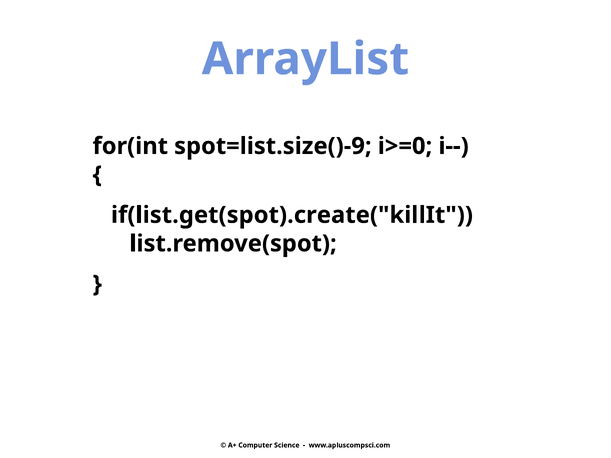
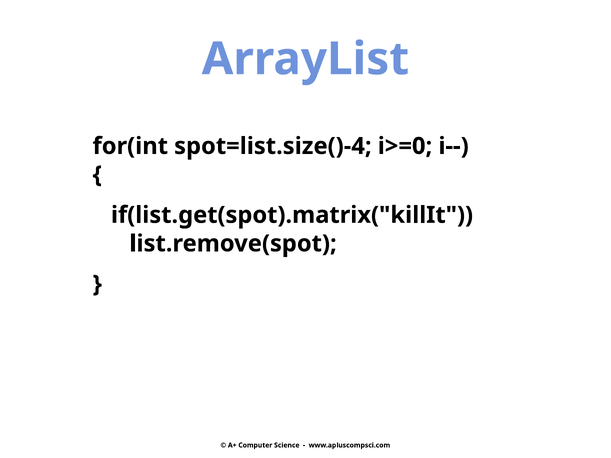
spot=list.size()-9: spot=list.size()-9 -> spot=list.size()-4 (273, 146)
if(list.get(spot).create("killIt: if(list.get(spot).create("killIt -> if(list.get(spot).matrix("killIt (292, 215)
